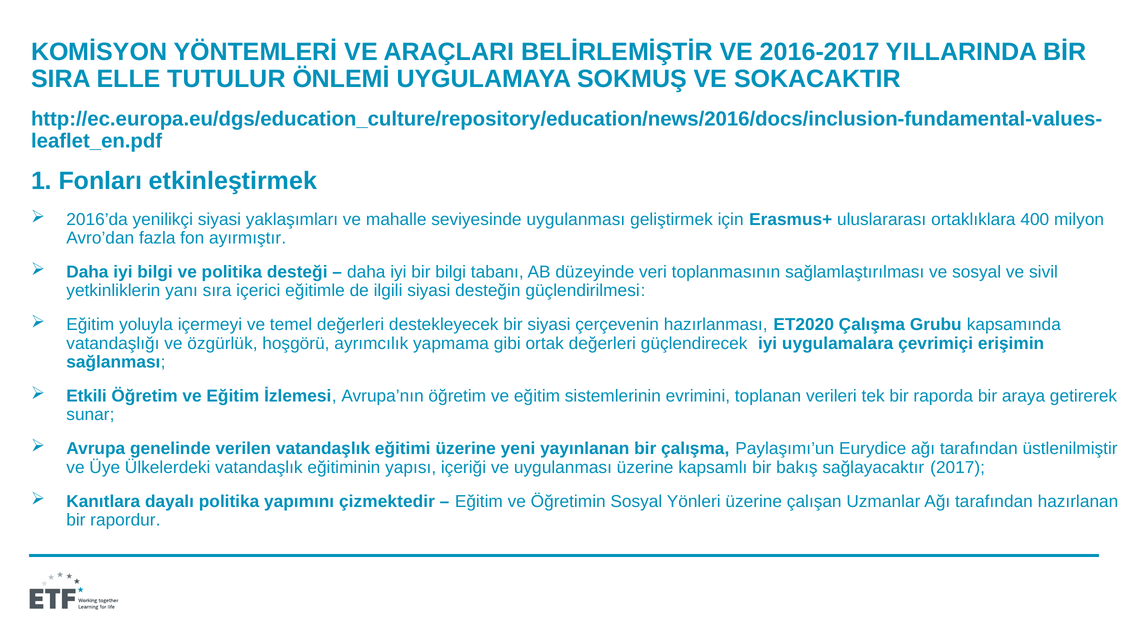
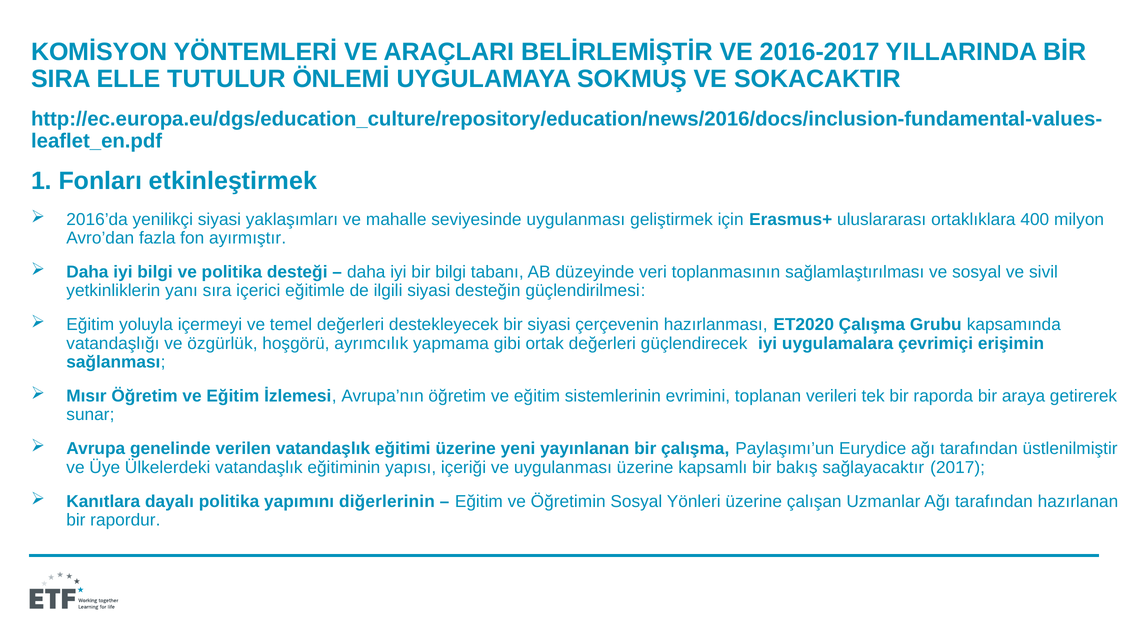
Etkili: Etkili -> Mısır (86, 396)
çizmektedir: çizmektedir -> diğerlerinin (387, 501)
